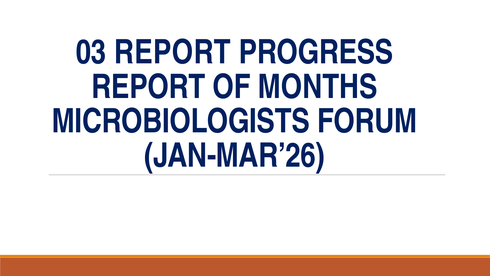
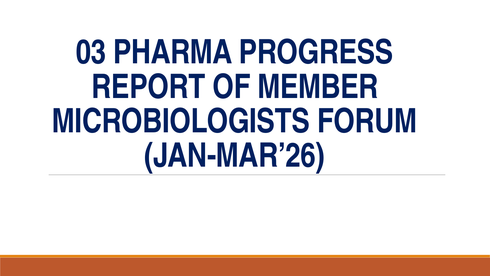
03 REPORT: REPORT -> PHARMA (173, 52)
MONTHS: MONTHS -> MEMBER (318, 87)
